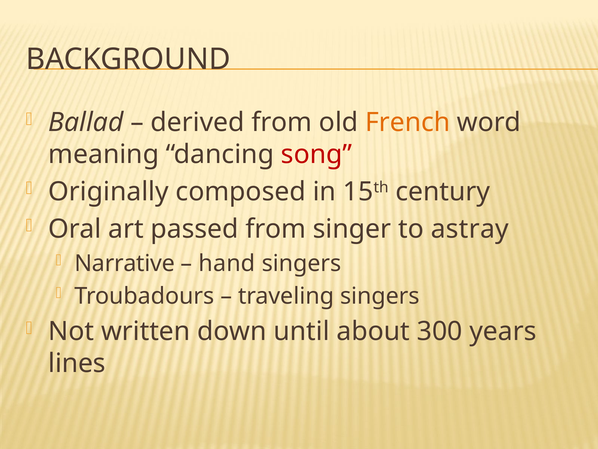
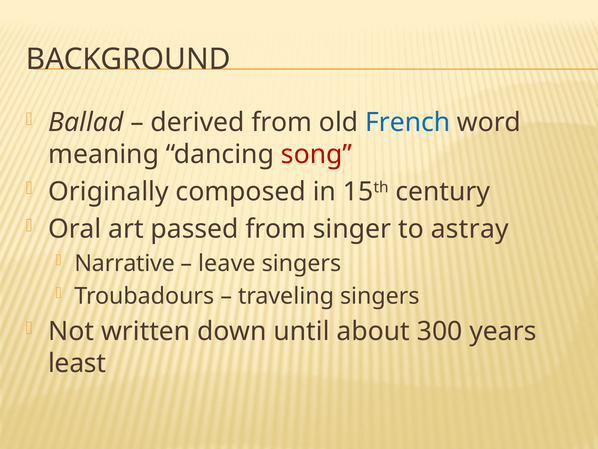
French colour: orange -> blue (408, 122)
hand: hand -> leave (227, 263)
lines: lines -> least (77, 363)
